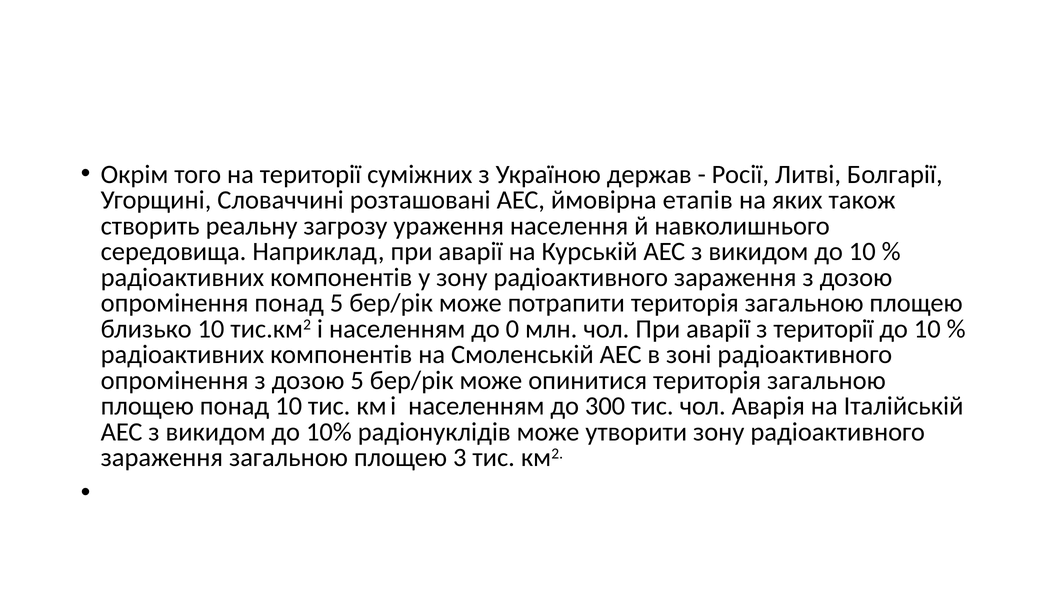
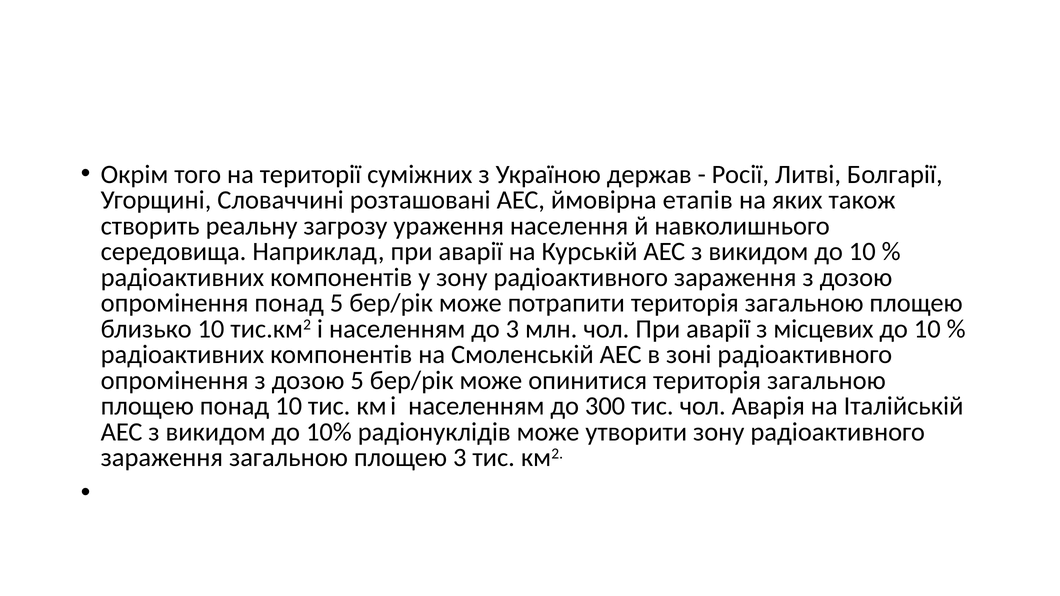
до 0: 0 -> 3 (512, 329)
з території: території -> місцевих (823, 329)
